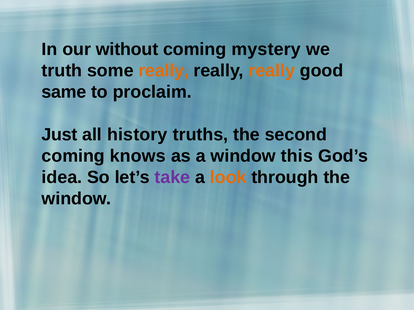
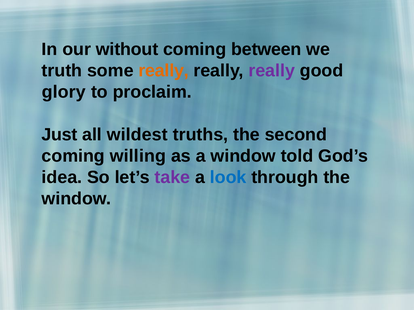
mystery: mystery -> between (266, 49)
really colour: orange -> purple (272, 71)
same: same -> glory (64, 92)
history: history -> wildest (137, 135)
knows: knows -> willing (138, 156)
this: this -> told (297, 156)
look colour: orange -> blue (228, 178)
